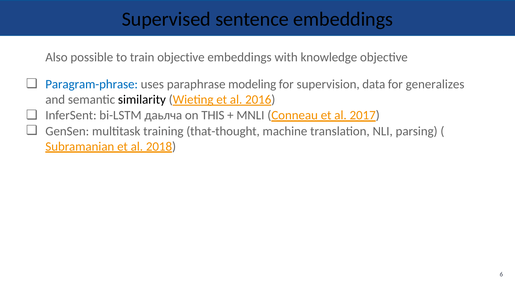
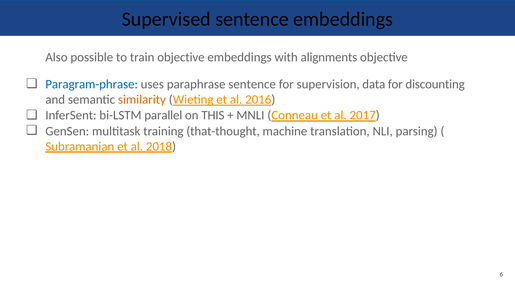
knowledge: knowledge -> alignments (329, 57)
paraphrase modeling: modeling -> sentence (252, 84)
generalizes: generalizes -> discounting (435, 84)
similarity colour: black -> orange (142, 100)
даьлча: даьлча -> parallel (163, 115)
